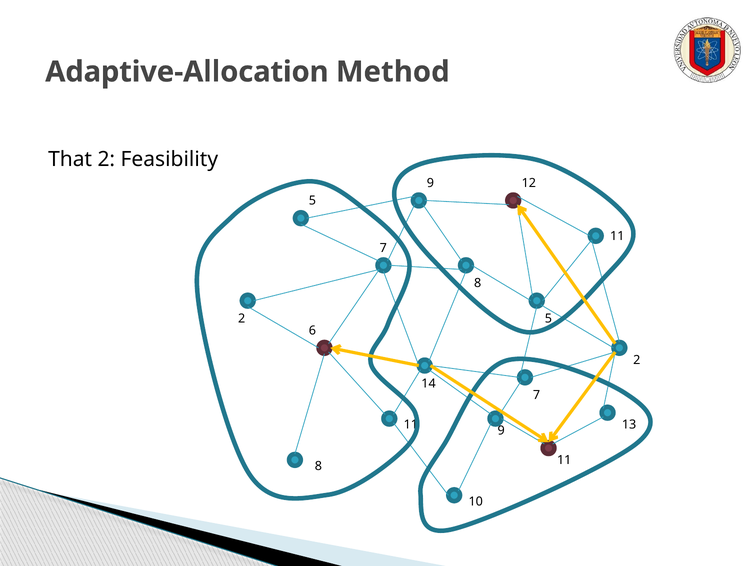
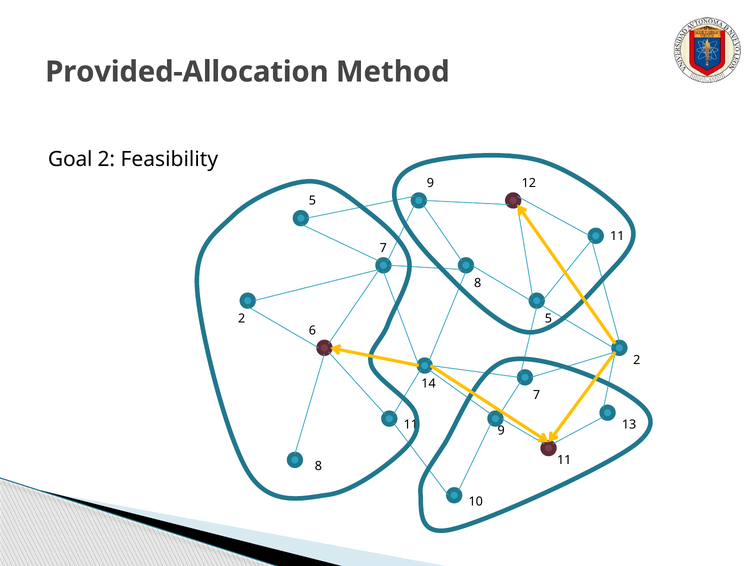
Adaptive-Allocation: Adaptive-Allocation -> Provided-Allocation (187, 72)
That: That -> Goal (70, 159)
